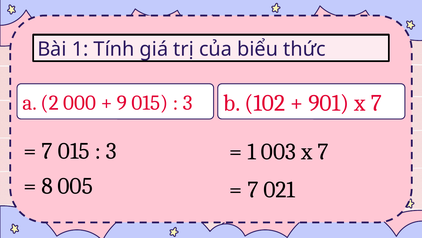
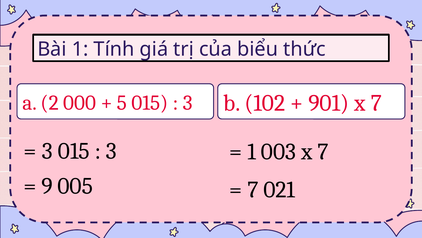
9: 9 -> 5 (122, 103)
7: 7 -> 3 (47, 151)
8: 8 -> 9 (47, 186)
